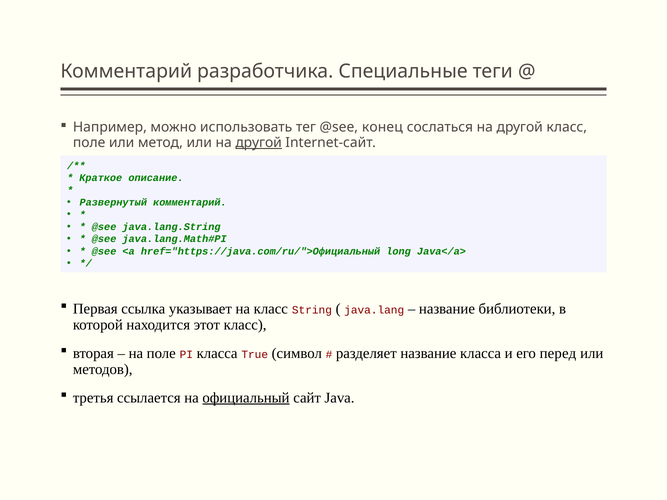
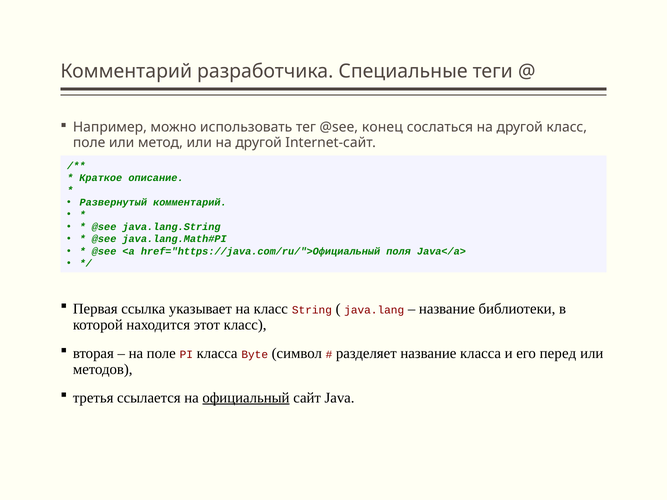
другой underline: present -> none (259, 142)
long: long -> поля (399, 251)
True: True -> Byte (255, 355)
